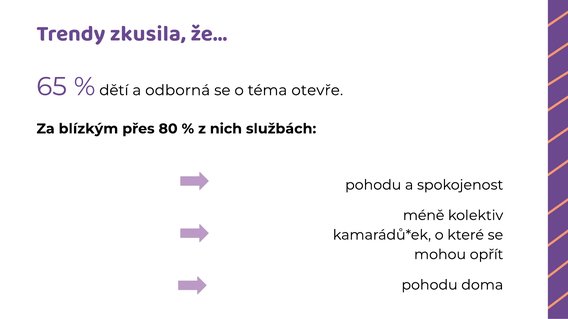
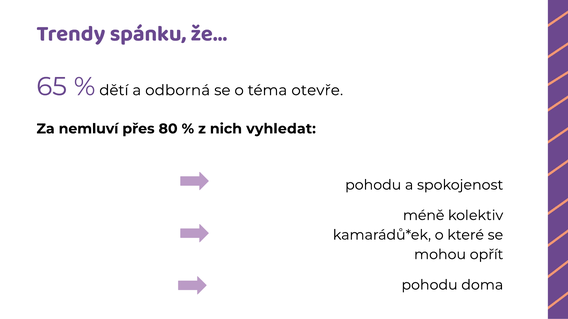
zkusila: zkusila -> spánku (148, 33)
blízkým: blízkým -> nemluví (89, 129)
službách: službách -> vyhledat (281, 129)
